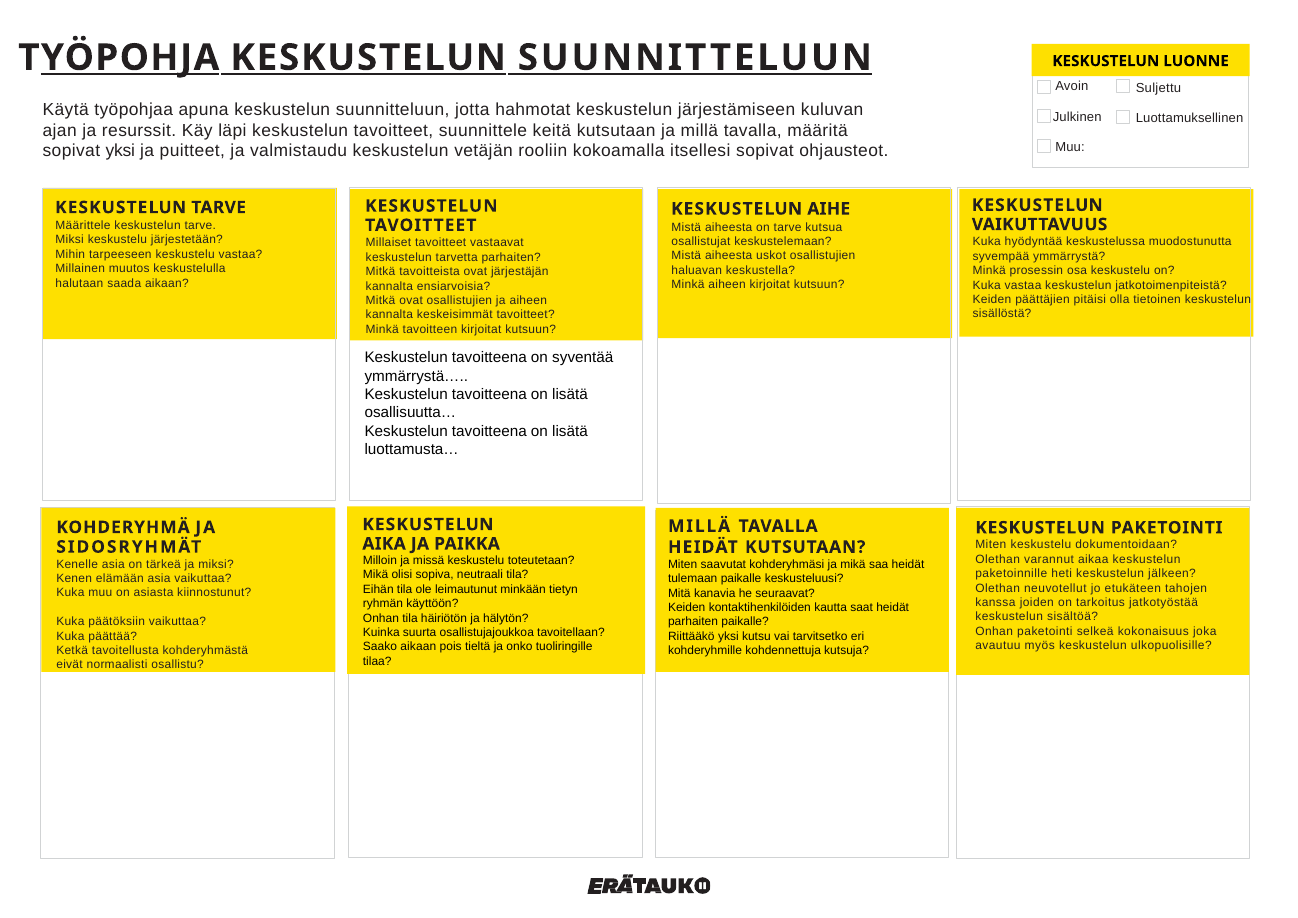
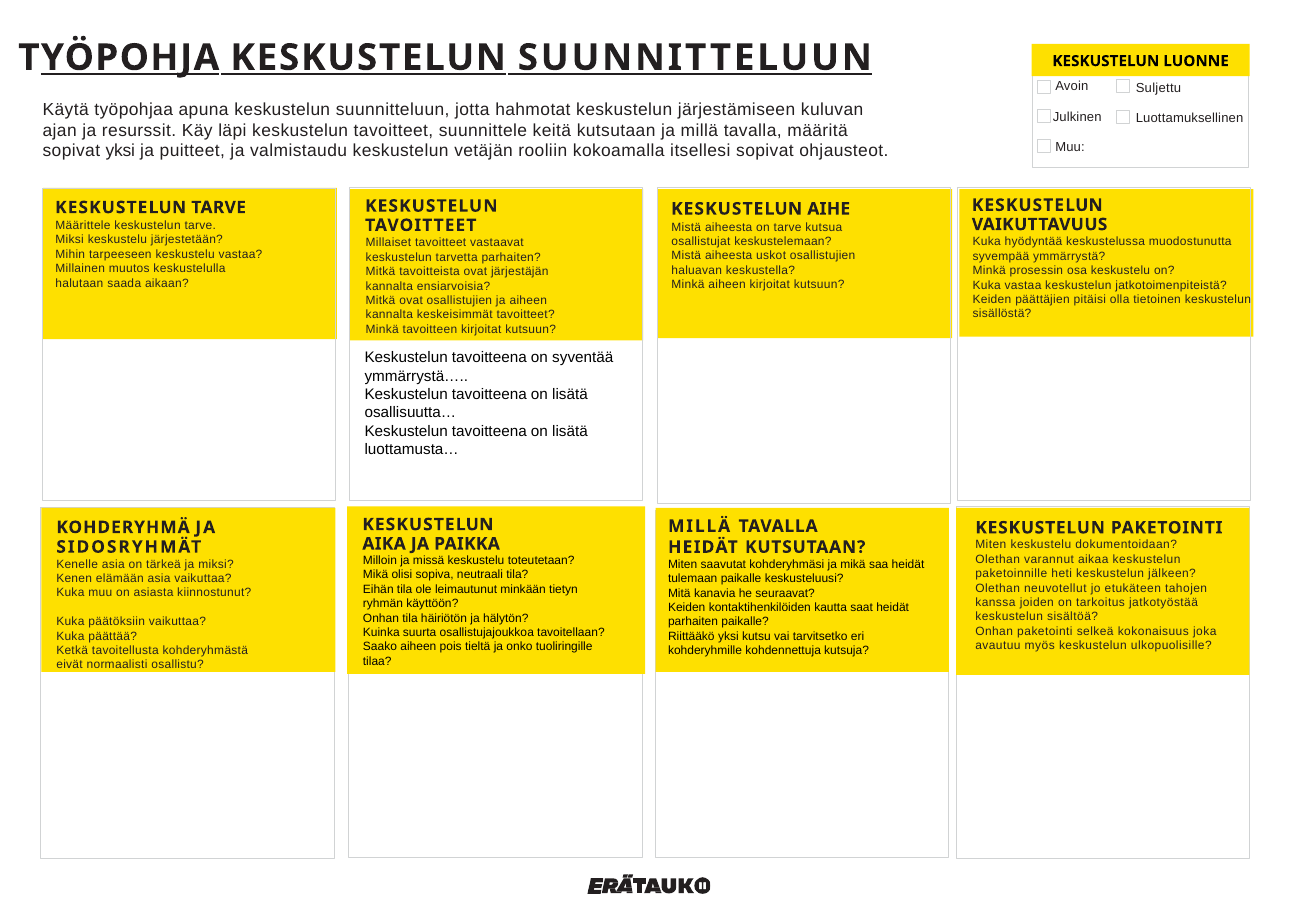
Saako aikaan: aikaan -> aiheen (418, 647)
